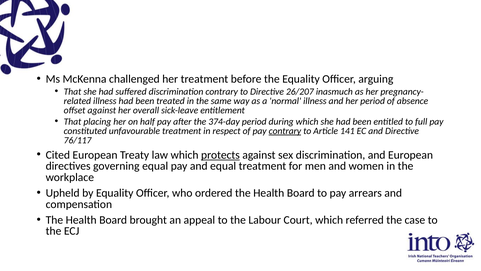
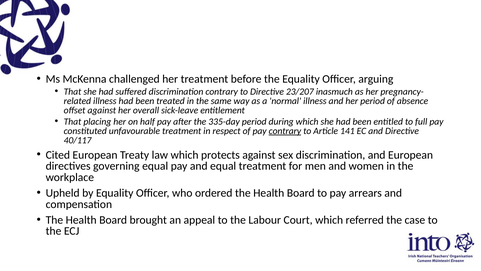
26/207: 26/207 -> 23/207 (300, 92)
374-day: 374-day -> 335-day (224, 122)
76/117: 76/117 -> 40/117 (78, 140)
protects underline: present -> none (220, 155)
